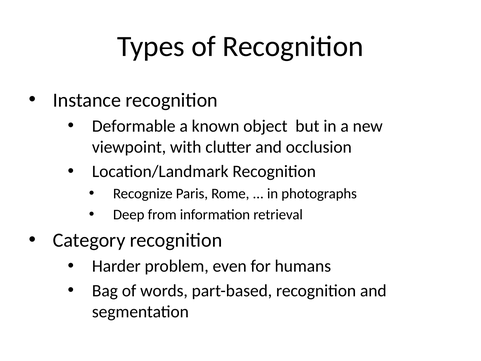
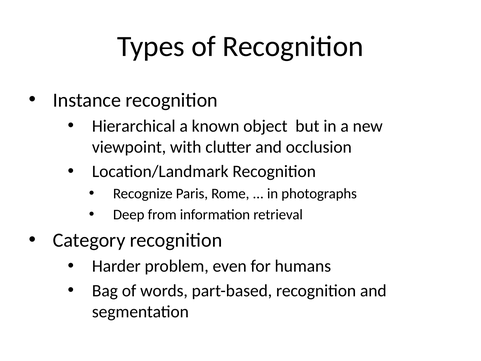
Deformable: Deformable -> Hierarchical (134, 126)
